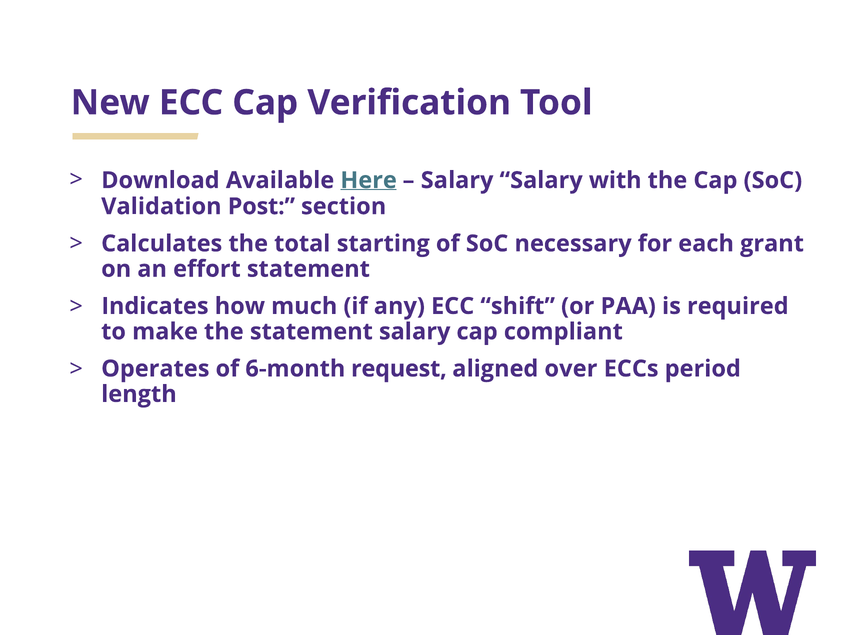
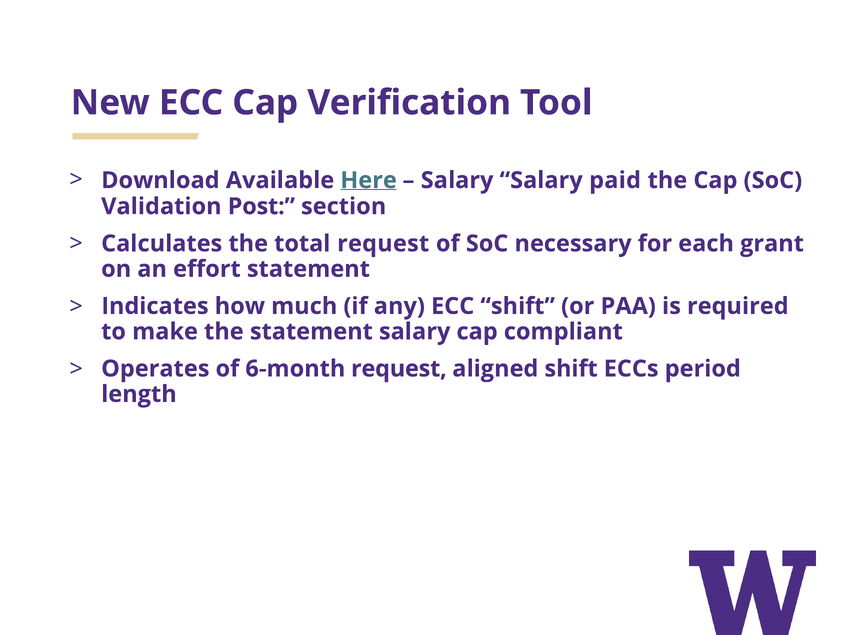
with: with -> paid (615, 180)
total starting: starting -> request (383, 243)
aligned over: over -> shift (571, 368)
